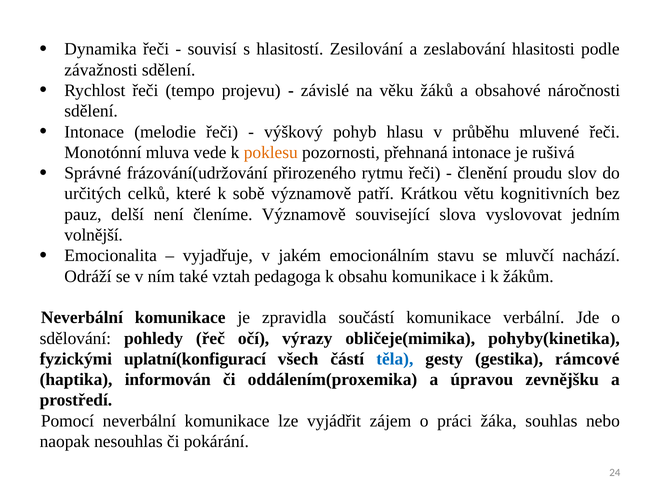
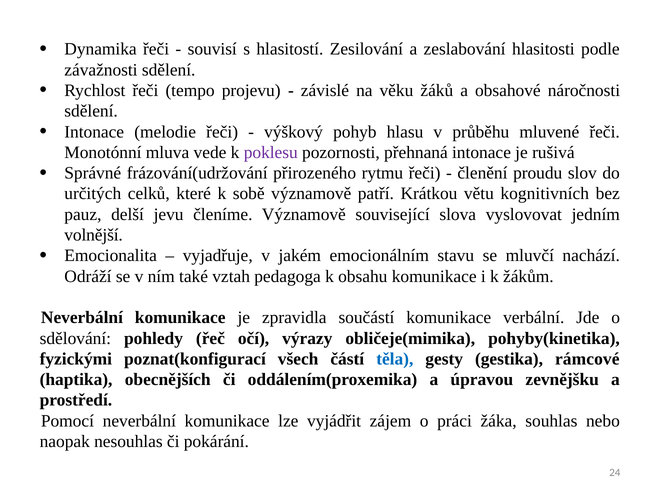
poklesu colour: orange -> purple (271, 152)
není: není -> jevu (169, 214)
uplatní(konfigurací: uplatní(konfigurací -> poznat(konfigurací (195, 359)
informován: informován -> obecnějších (168, 380)
